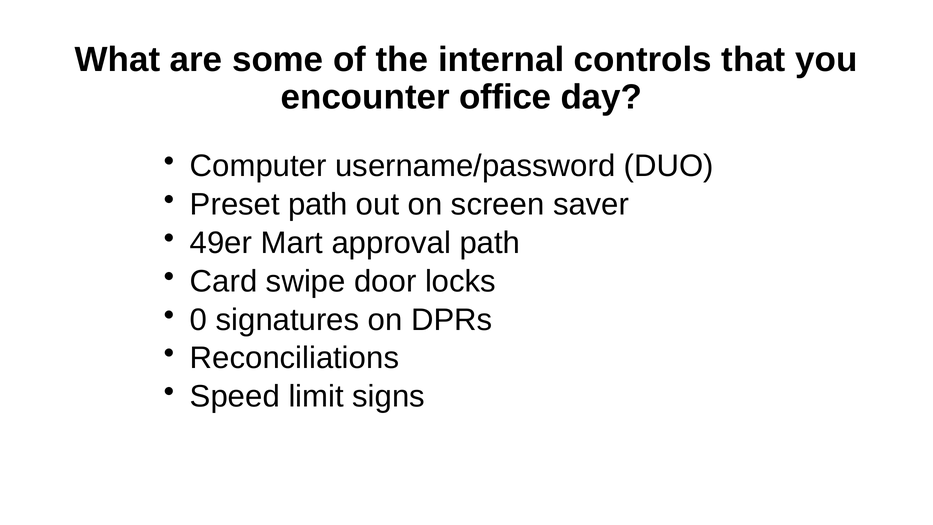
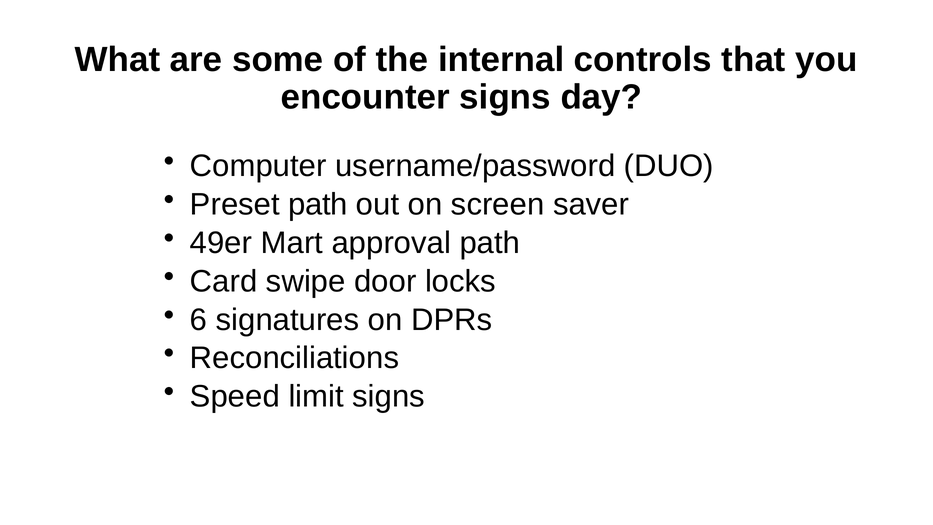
encounter office: office -> signs (505, 97)
0: 0 -> 6 (199, 320)
